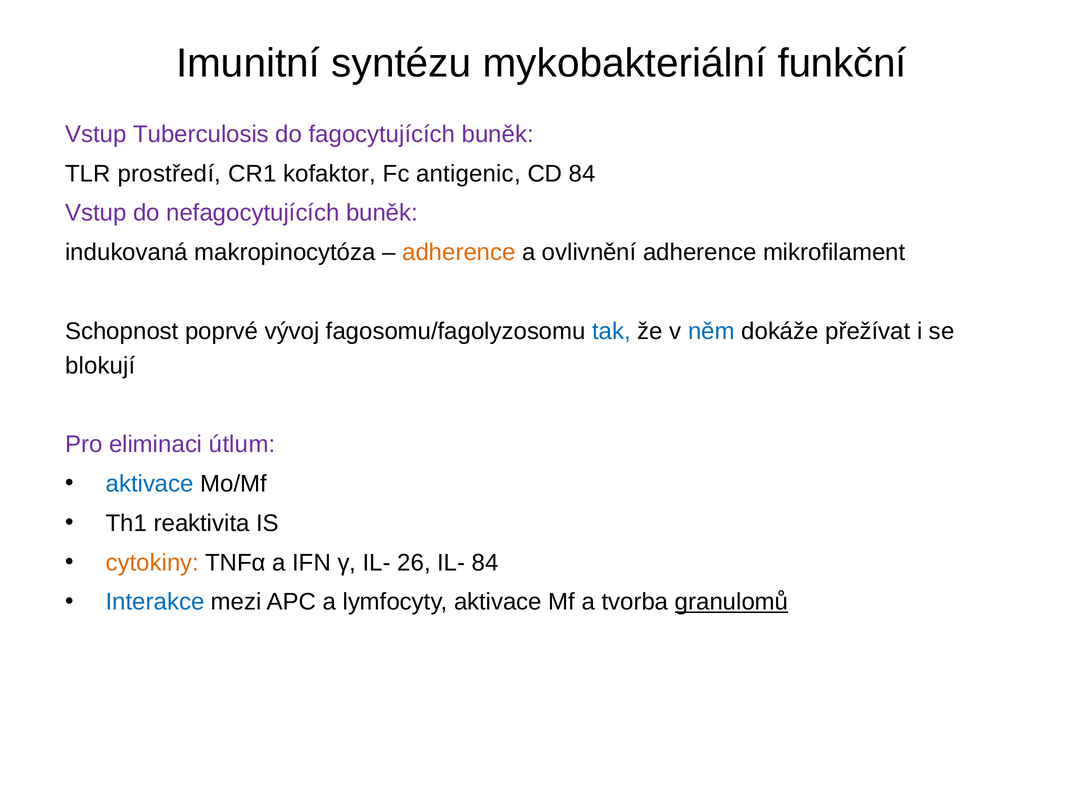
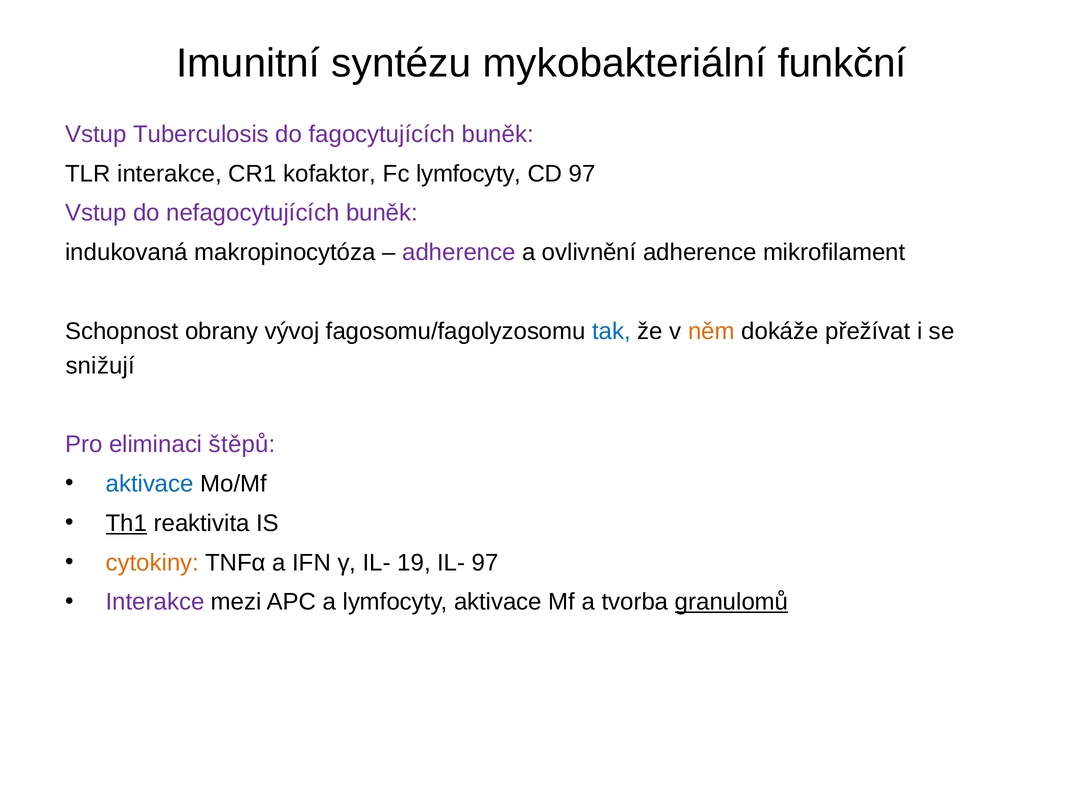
TLR prostředí: prostředí -> interakce (169, 174)
Fc antigenic: antigenic -> lymfocyty (469, 174)
CD 84: 84 -> 97 (582, 174)
adherence colour: orange -> purple (459, 253)
poprvé: poprvé -> obrany (222, 331)
něm colour: blue -> orange (711, 331)
blokují: blokují -> snižují (100, 366)
útlum: útlum -> štěpů (242, 445)
Th1 underline: none -> present (127, 524)
26: 26 -> 19 (414, 563)
IL- 84: 84 -> 97 (485, 563)
Interakce colour: blue -> purple (155, 602)
